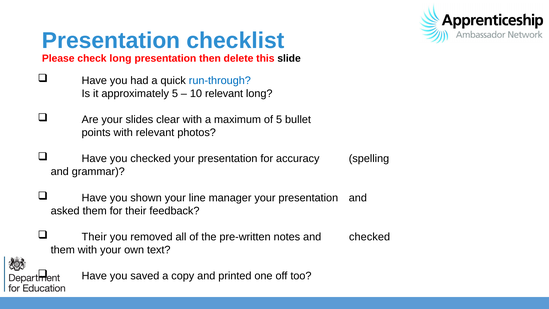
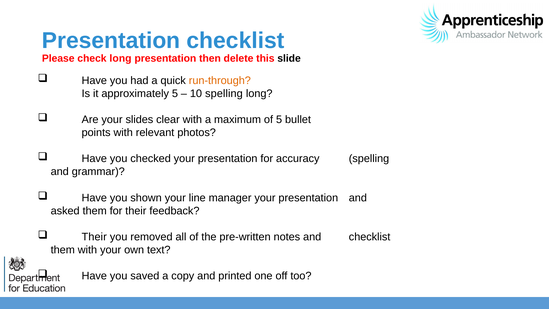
run-through colour: blue -> orange (220, 80)
10 relevant: relevant -> spelling (224, 93)
and checked: checked -> checklist (370, 237)
